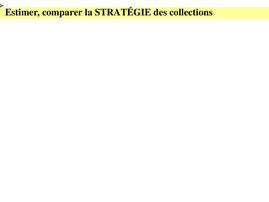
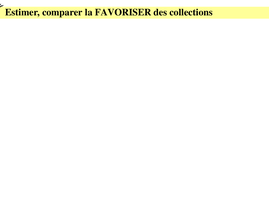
STRATÉGIE: STRATÉGIE -> FAVORISER (123, 12)
